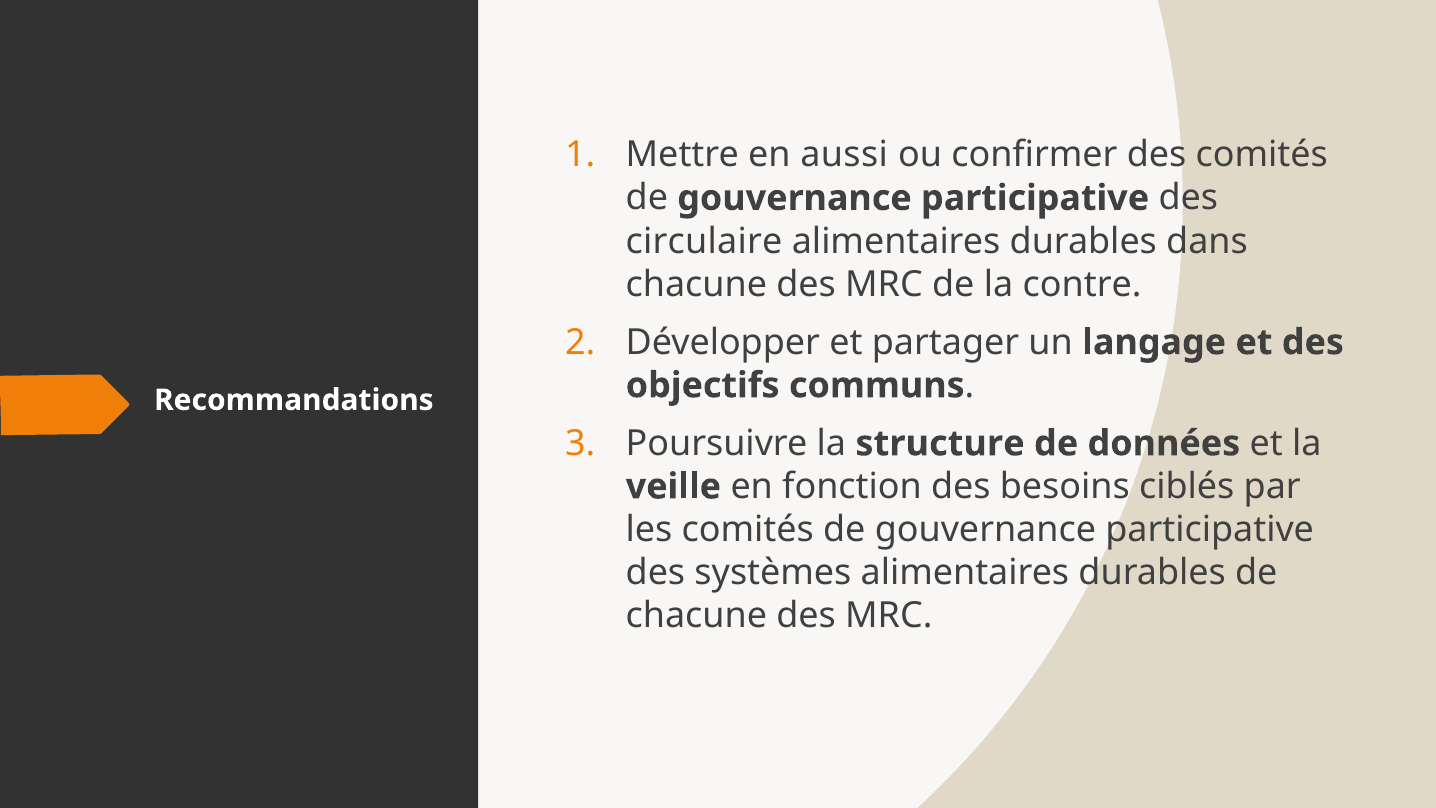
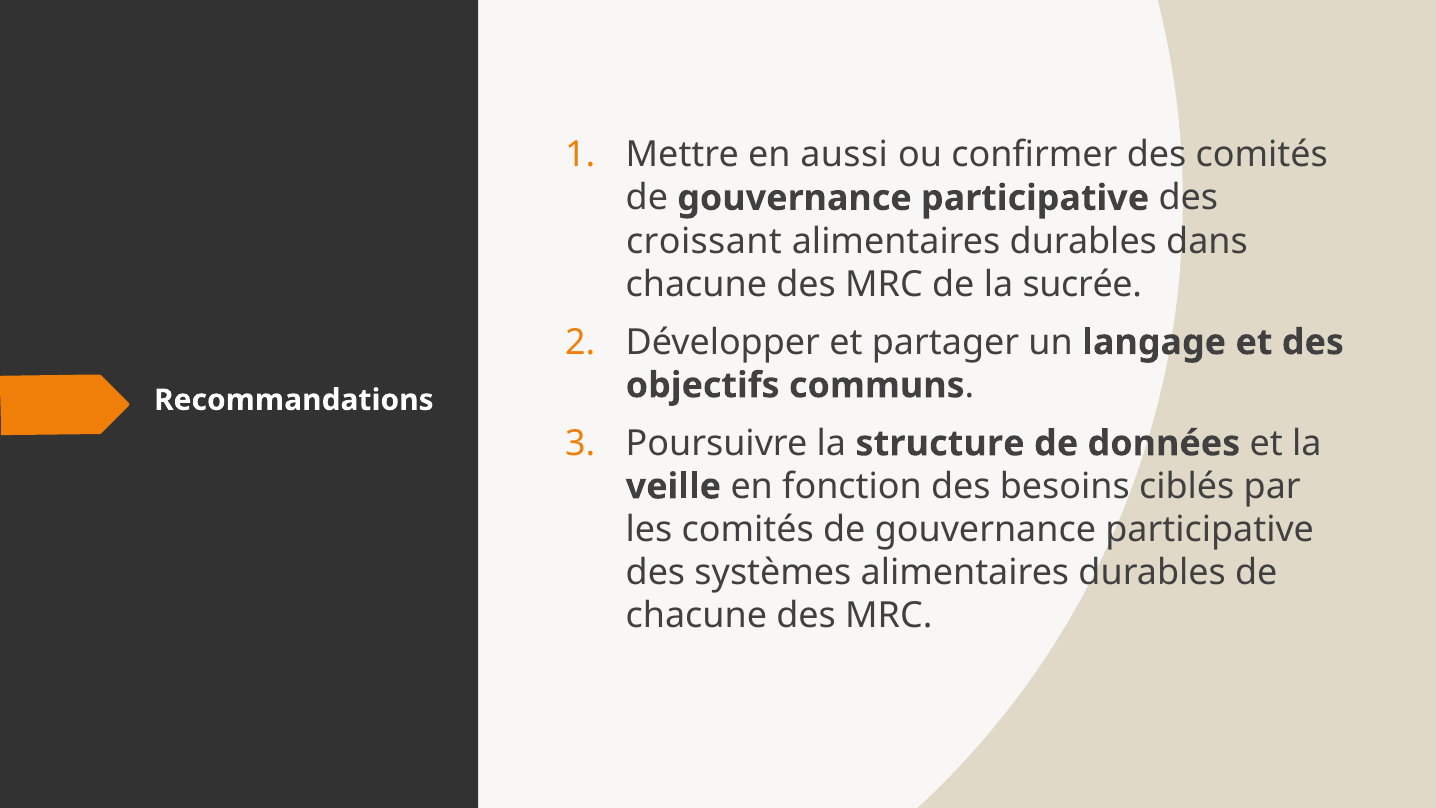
circulaire: circulaire -> croissant (704, 241)
contre: contre -> sucrée (1082, 284)
